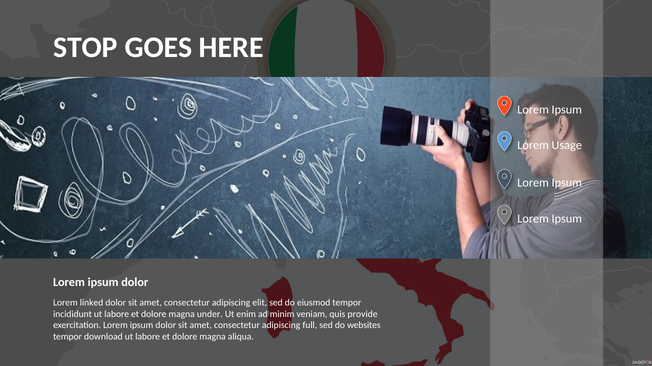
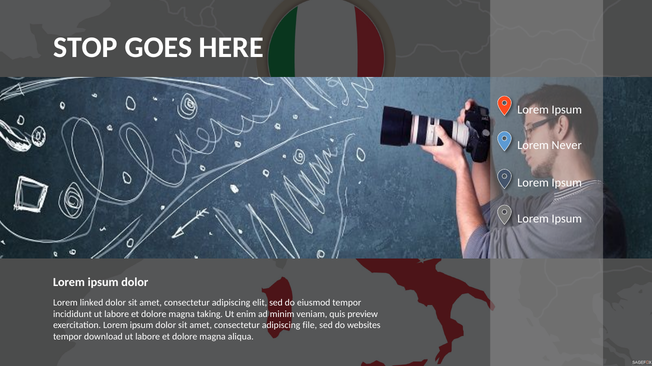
Usage: Usage -> Never (567, 145)
under: under -> taking (210, 315)
provide: provide -> preview (363, 315)
full: full -> file (310, 326)
